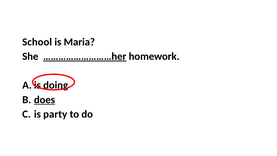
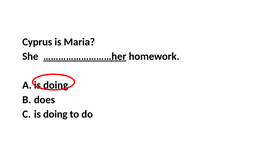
School: School -> Cyprus (37, 42)
does underline: present -> none (44, 100)
is party: party -> doing (55, 114)
